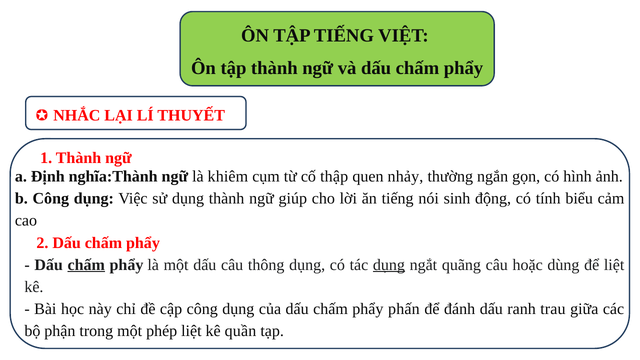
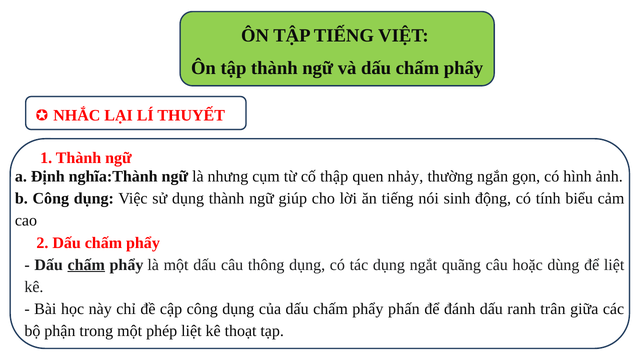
khiêm: khiêm -> nhưng (228, 176)
dụng underline: present -> none (389, 265)
trau: trau -> trân (553, 309)
quần: quần -> thoạt (241, 331)
